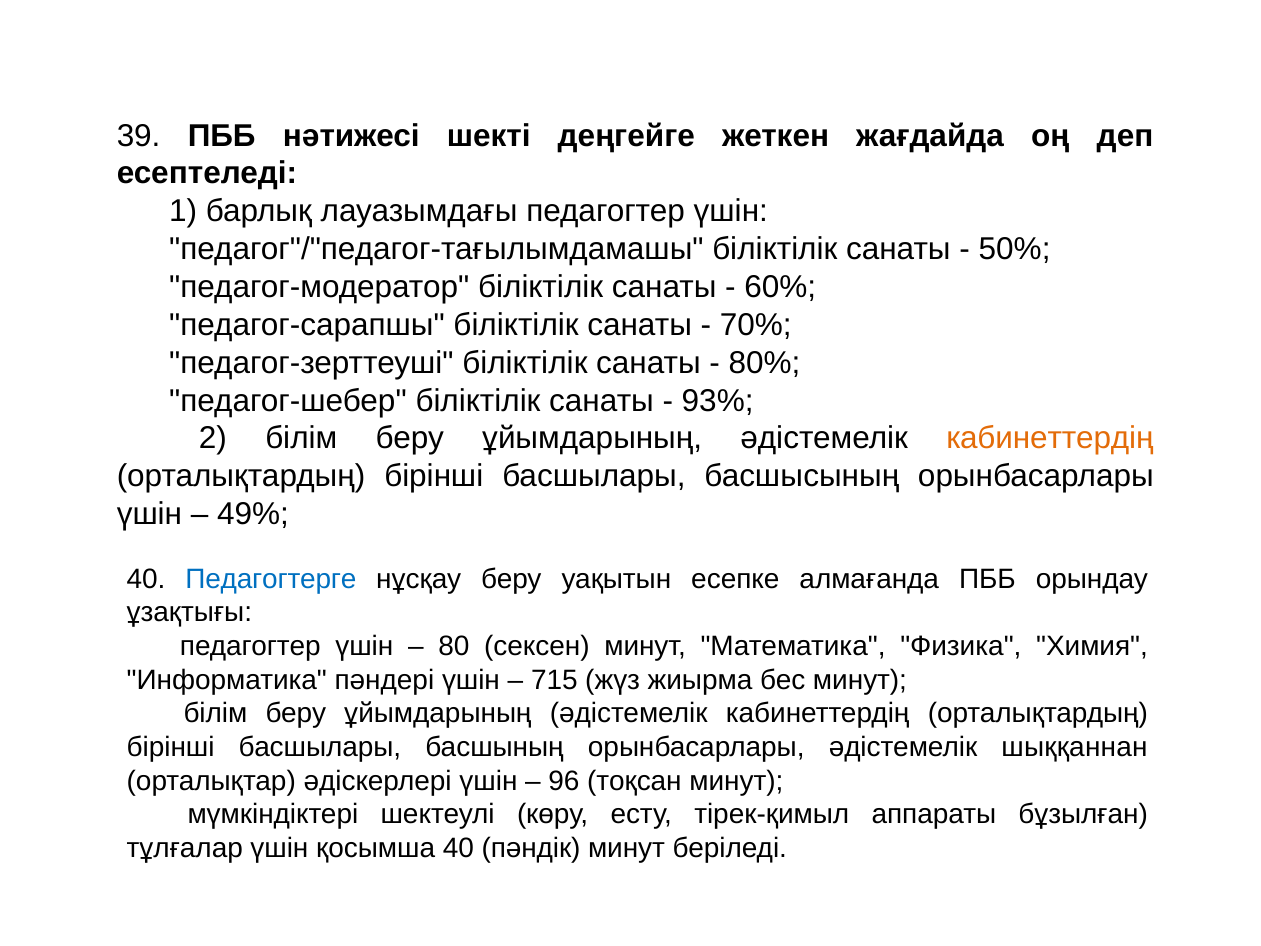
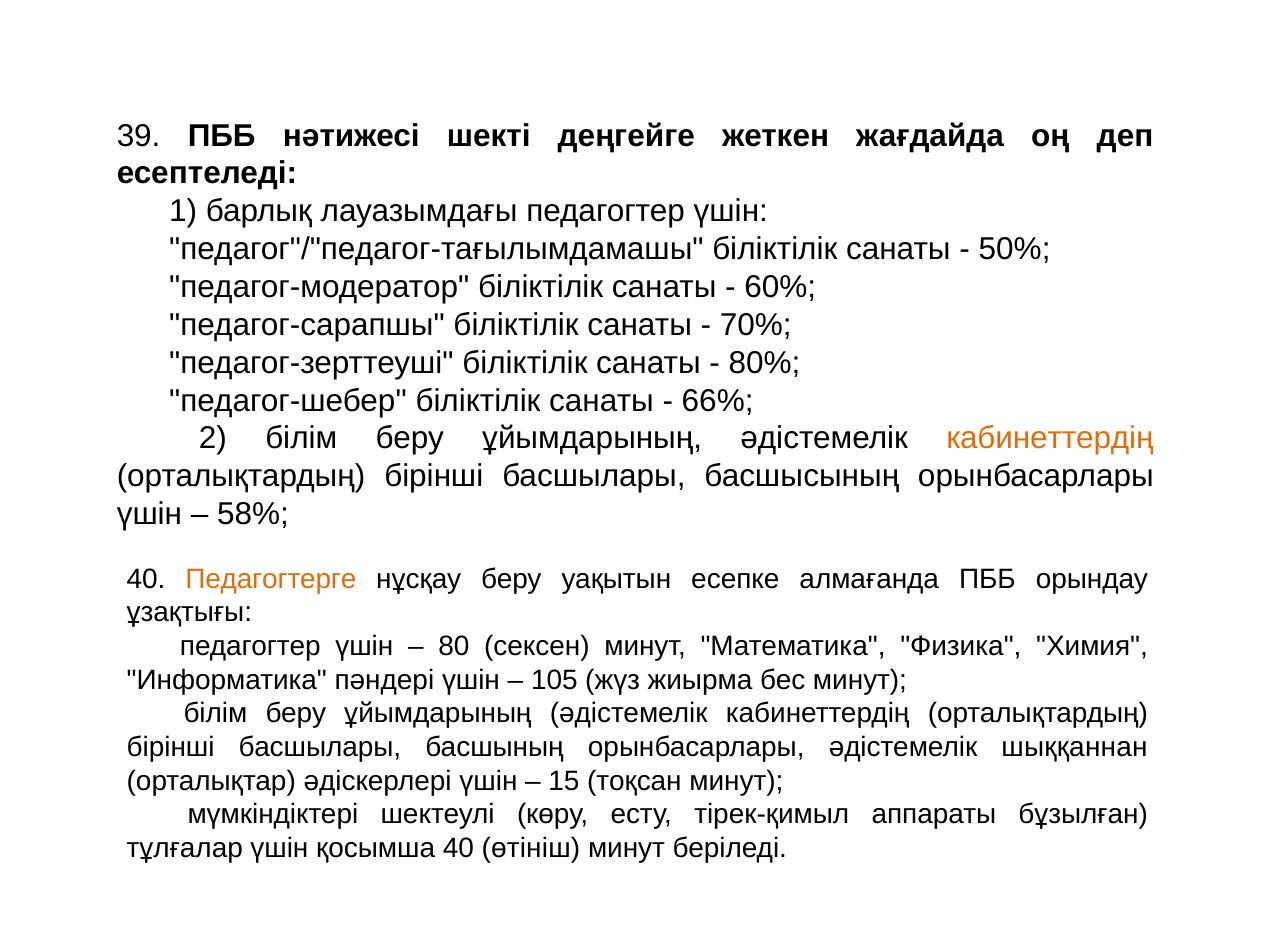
93%: 93% -> 66% (718, 401)
49%: 49% -> 58% (253, 514)
Педагогтерге colour: blue -> orange (271, 579)
715: 715 -> 105 (554, 680)
96: 96 -> 15 (564, 781)
пәндік: пәндік -> өтініш (531, 848)
